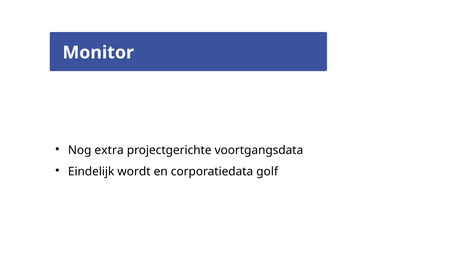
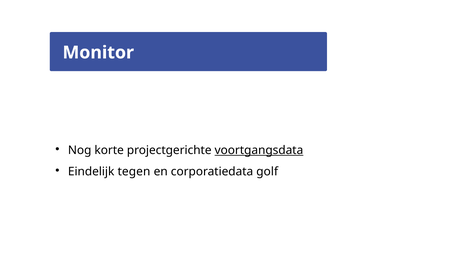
extra: extra -> korte (109, 150)
voortgangsdata underline: none -> present (259, 150)
wordt: wordt -> tegen (134, 171)
